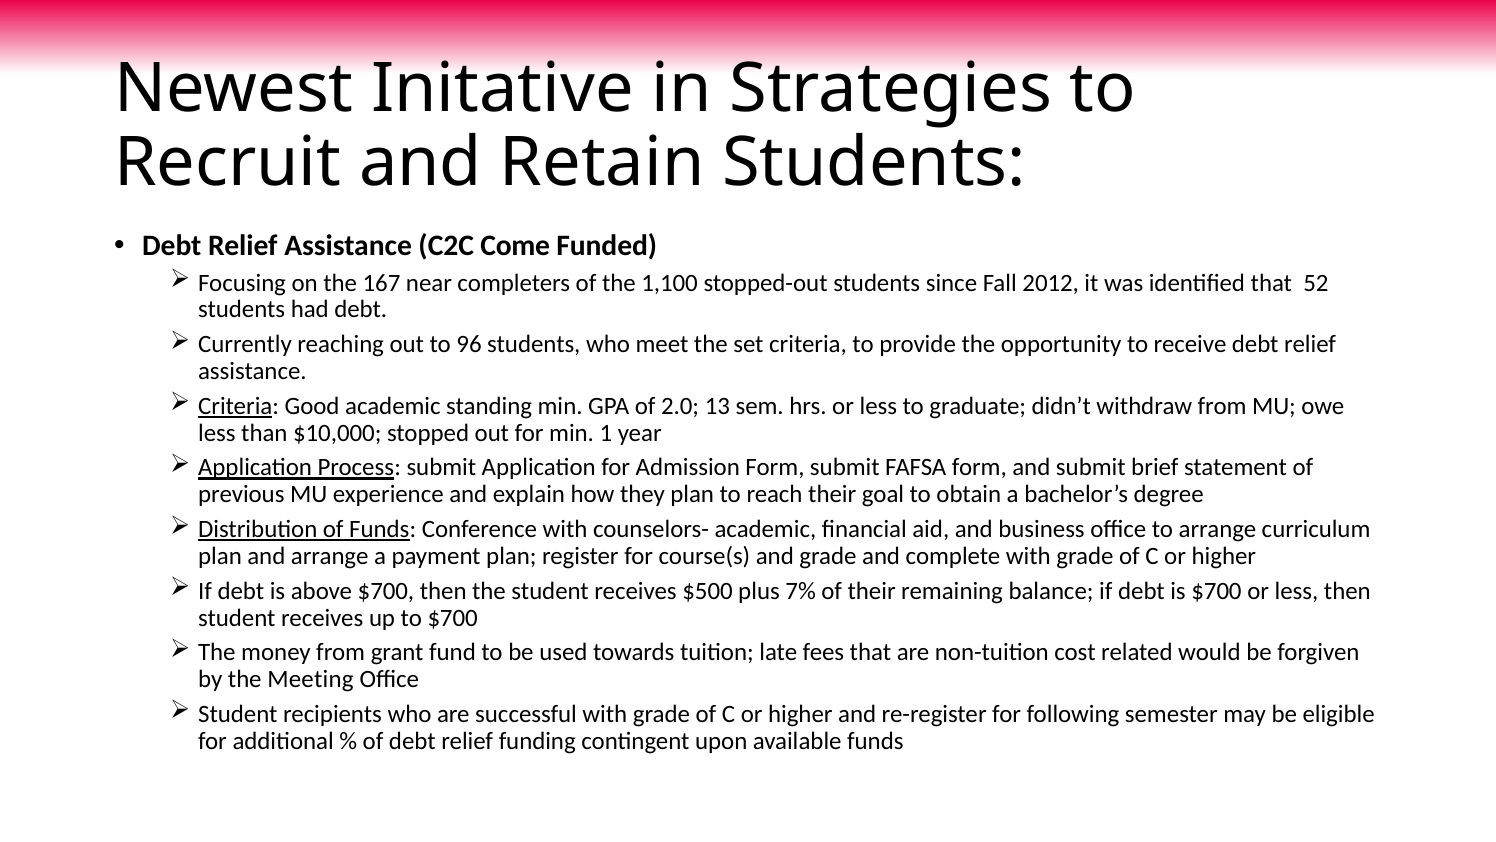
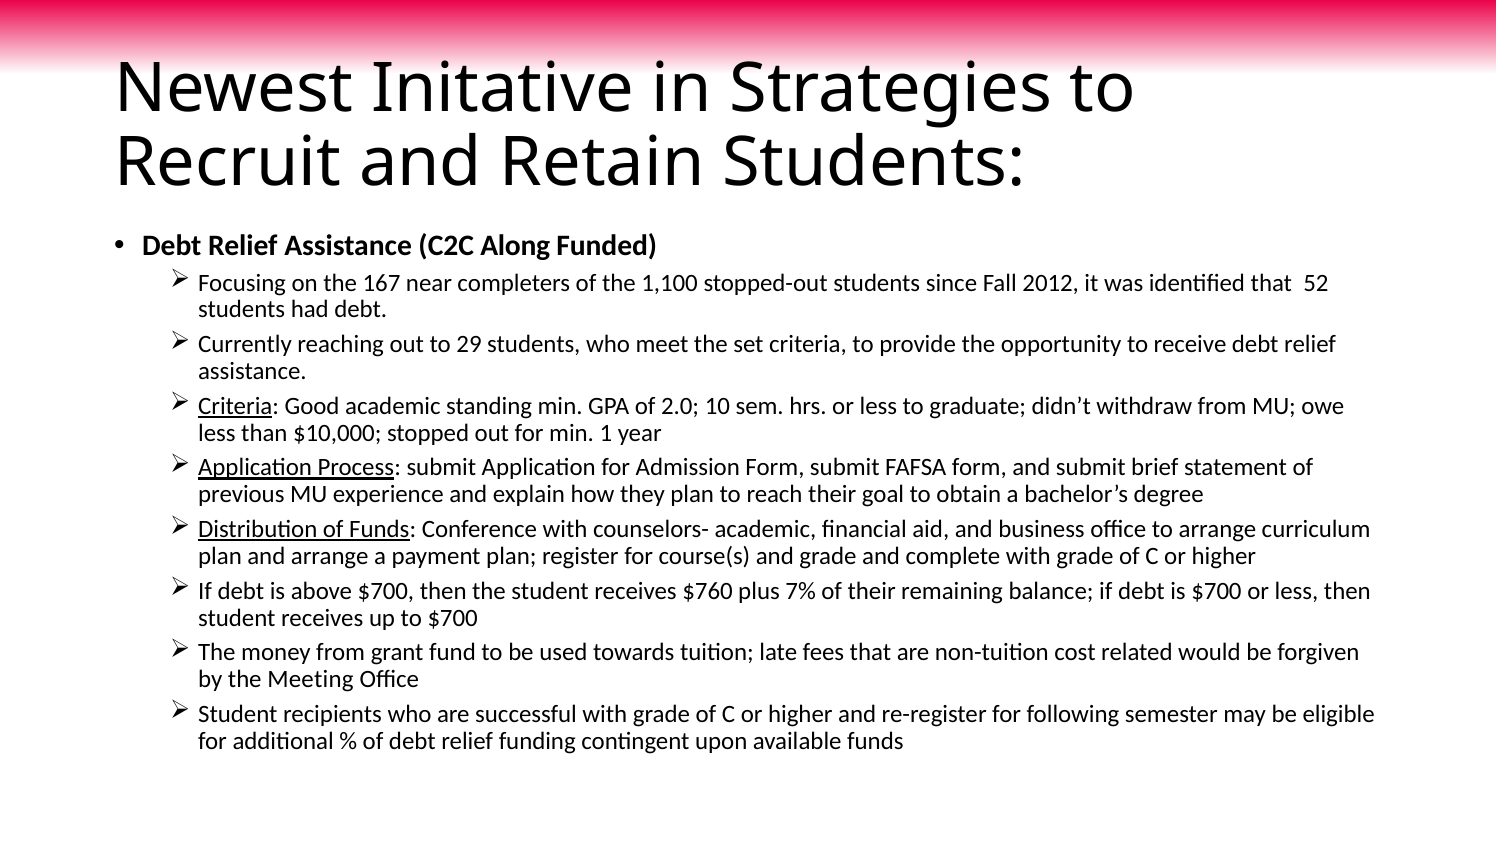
Come: Come -> Along (515, 245)
96: 96 -> 29 (469, 344)
13: 13 -> 10 (717, 406)
$500: $500 -> $760 (708, 591)
